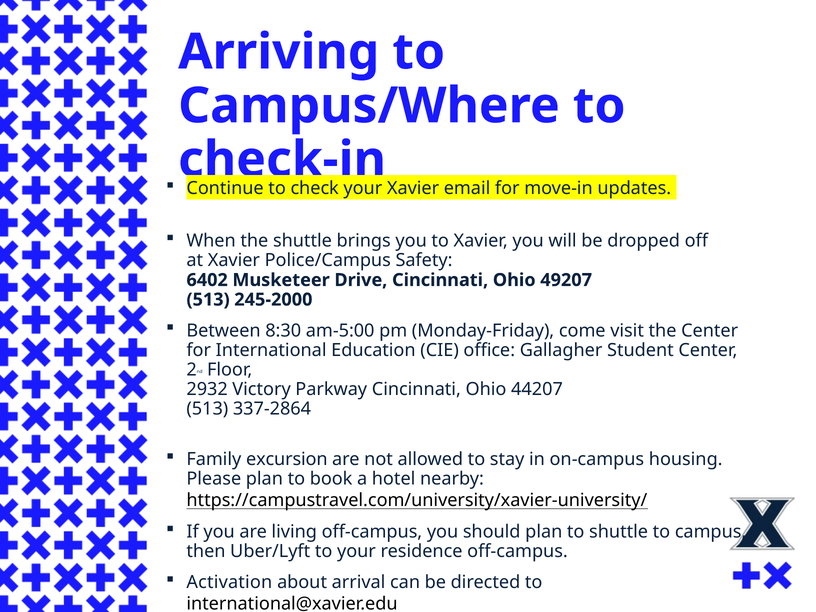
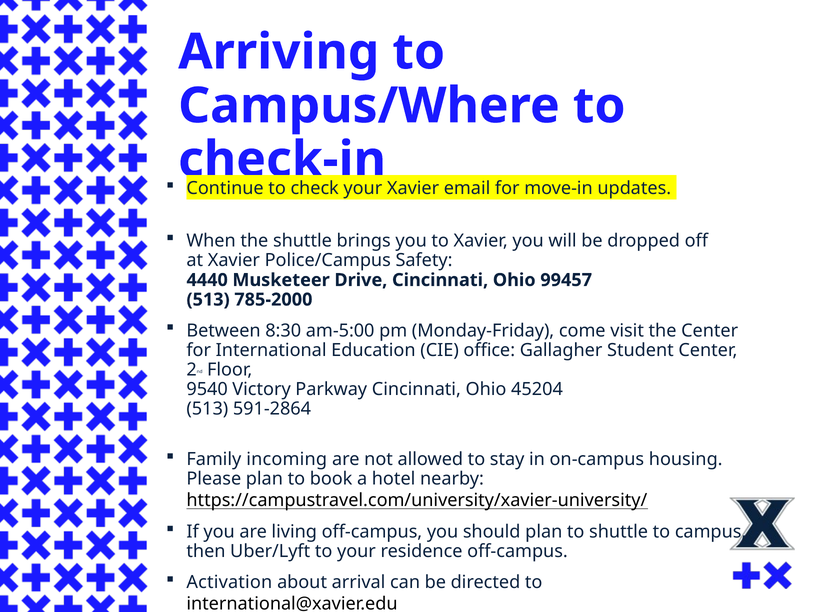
6402: 6402 -> 4440 (207, 280)
49207: 49207 -> 99457 (566, 280)
245-2000: 245-2000 -> 785-2000 (273, 300)
2932: 2932 -> 9540 (207, 389)
44207: 44207 -> 45204 (537, 389)
337-2864: 337-2864 -> 591-2864 (272, 409)
excursion: excursion -> incoming (287, 459)
